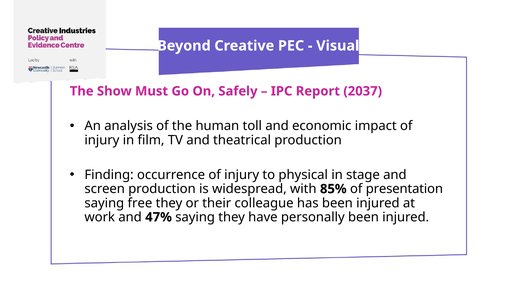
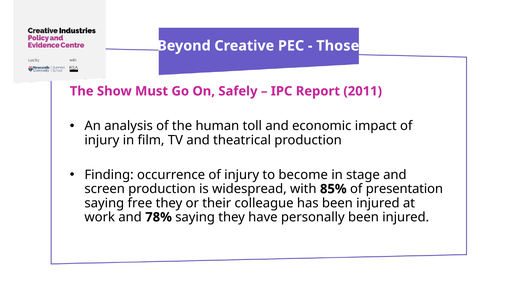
Visual: Visual -> Those (338, 46)
2037: 2037 -> 2011 (363, 91)
physical: physical -> become (303, 175)
47%: 47% -> 78% (159, 217)
